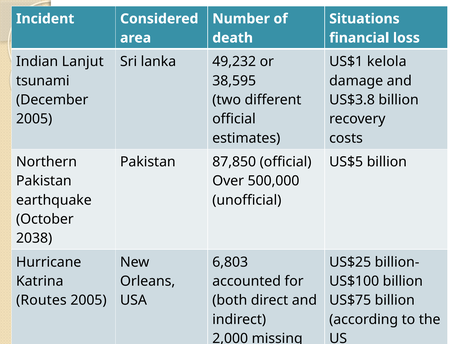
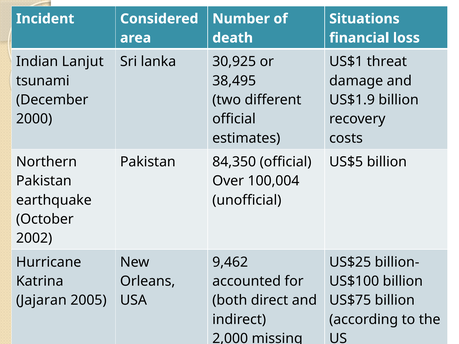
49,232: 49,232 -> 30,925 (234, 62)
kelola: kelola -> threat (387, 62)
38,595: 38,595 -> 38,495 (234, 81)
US$3.8: US$3.8 -> US$1.9 (352, 100)
2005: 2005 -> 2000 (34, 119)
87,850: 87,850 -> 84,350 (234, 162)
500,000: 500,000 -> 100,004 (274, 181)
2038: 2038 -> 2002 (34, 239)
6,803: 6,803 -> 9,462 (230, 262)
Routes: Routes -> Jajaran (41, 301)
